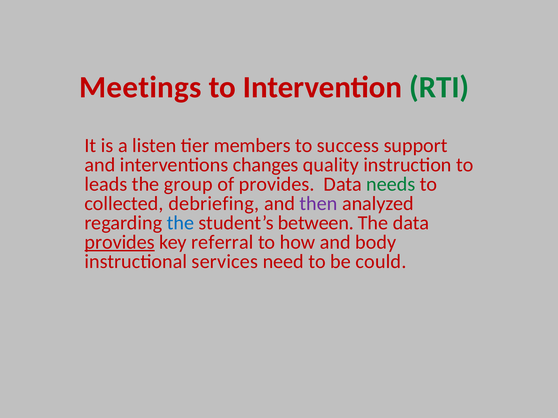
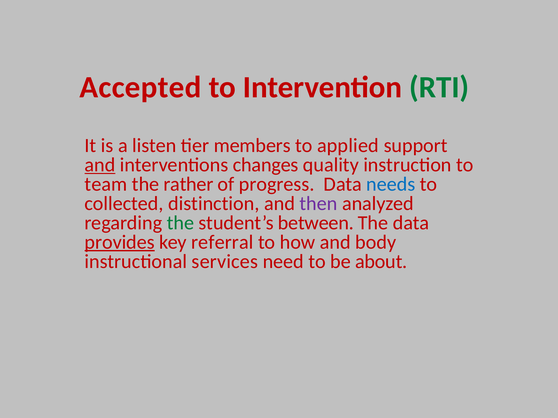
Meetings: Meetings -> Accepted (140, 87)
success: success -> applied (348, 146)
and underline: none -> present (100, 165)
leads: leads -> team (106, 184)
group: group -> rather (188, 184)
of provides: provides -> progress (277, 184)
needs colour: green -> blue (391, 184)
debriefing: debriefing -> distinction (214, 204)
the colour: blue -> green (180, 223)
could: could -> about (381, 262)
